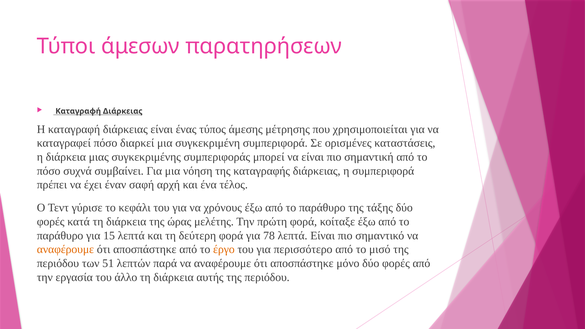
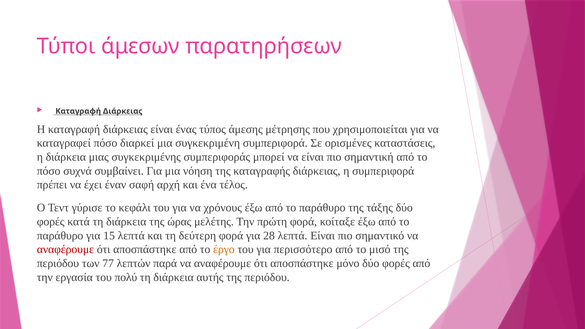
78: 78 -> 28 (269, 236)
αναφέρουμε colour: orange -> red (65, 249)
51: 51 -> 77 (108, 263)
άλλο: άλλο -> πολύ (126, 277)
